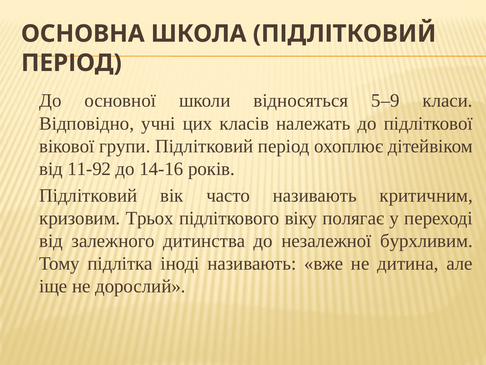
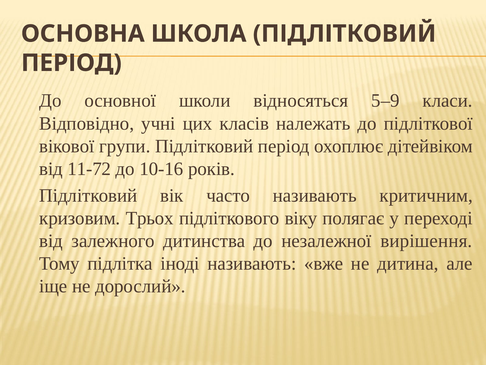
11-92: 11-92 -> 11-72 (89, 169)
14-16: 14-16 -> 10-16 (161, 169)
бурхливим: бурхливим -> вирішення (426, 241)
